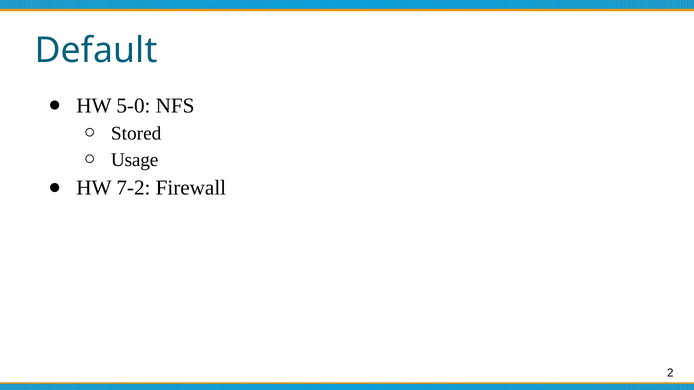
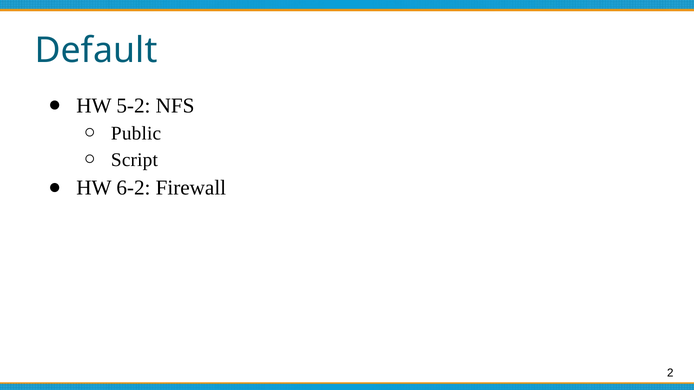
5-0: 5-0 -> 5-2 (133, 106)
Stored: Stored -> Public (136, 133)
Usage: Usage -> Script (134, 160)
7-2: 7-2 -> 6-2 (133, 188)
